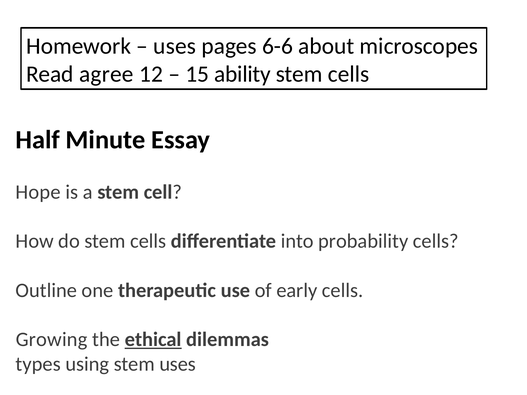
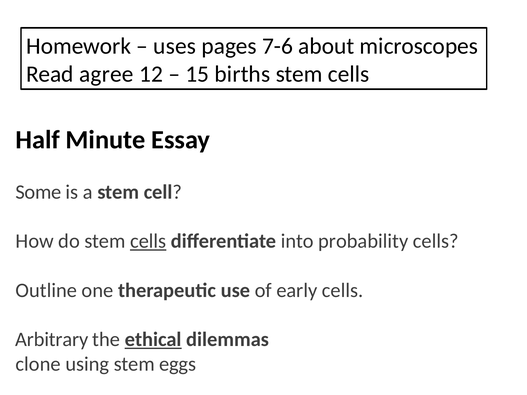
6-6: 6-6 -> 7-6 (278, 46)
ability: ability -> births (242, 74)
Hope: Hope -> Some (38, 192)
cells underline: none -> present (148, 241)
Growing: Growing -> Arbitrary (52, 340)
types: types -> clone (38, 364)
stem uses: uses -> eggs (178, 364)
